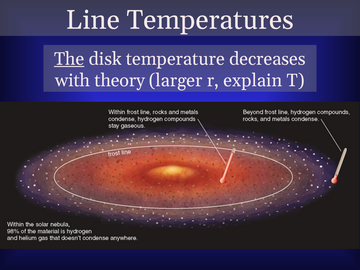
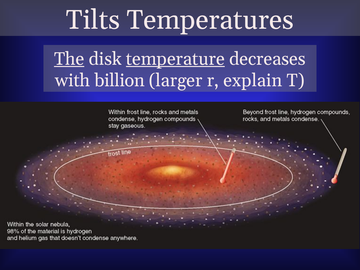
Line: Line -> Tilts (93, 20)
temperature underline: none -> present (175, 59)
theory: theory -> billion (120, 80)
